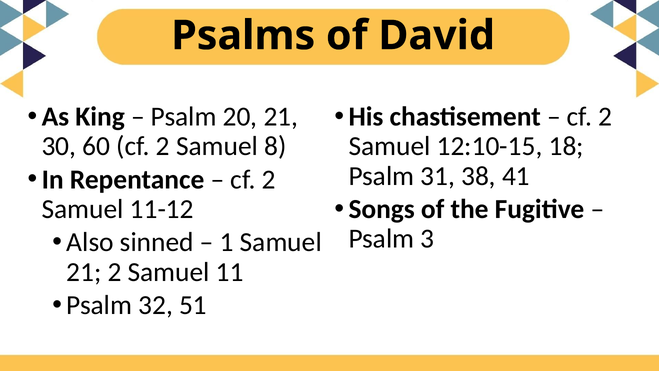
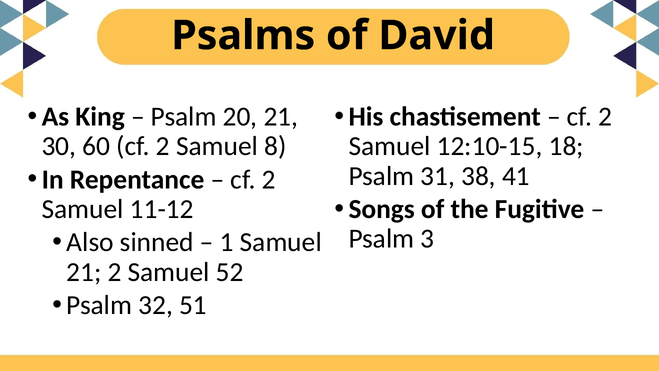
11: 11 -> 52 (230, 272)
